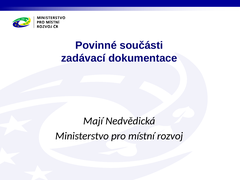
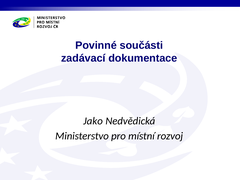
Mají: Mají -> Jako (93, 121)
